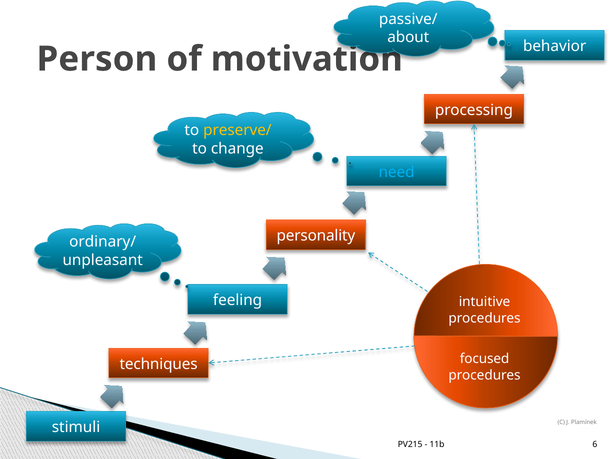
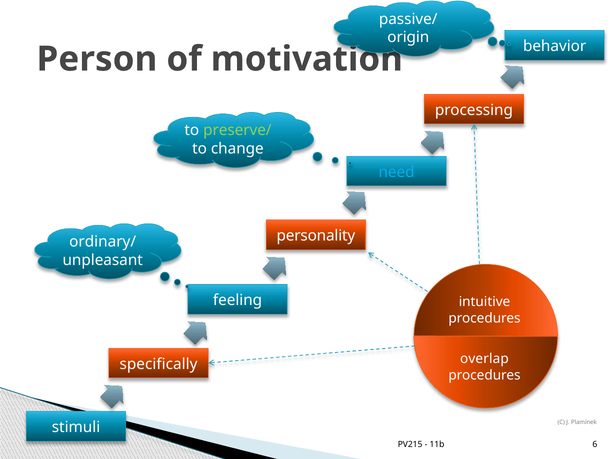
about: about -> origin (408, 37)
preserve/ colour: yellow -> light green (237, 130)
focused: focused -> overlap (484, 359)
techniques: techniques -> specifically (158, 364)
